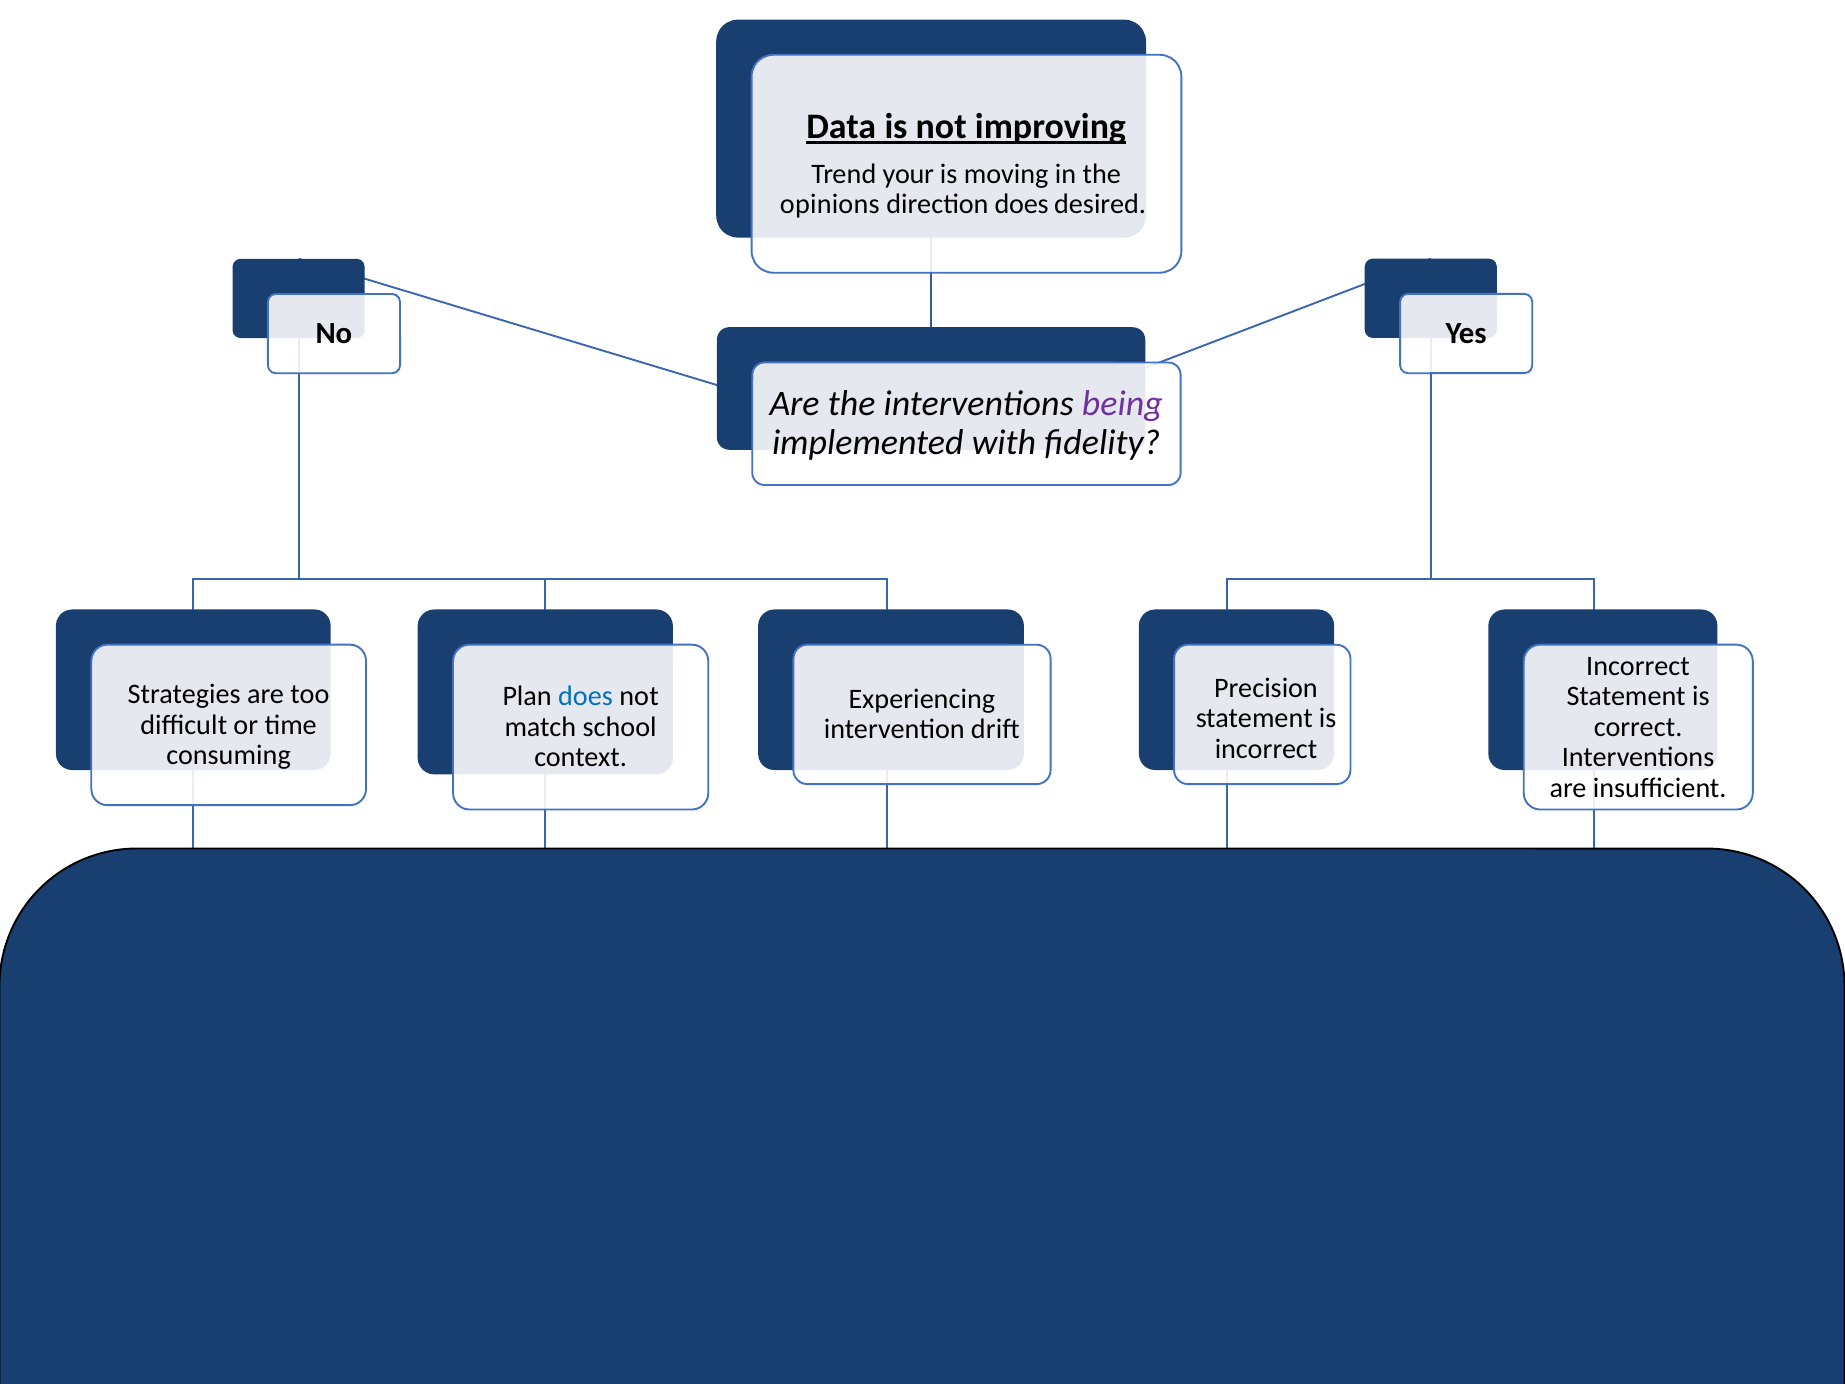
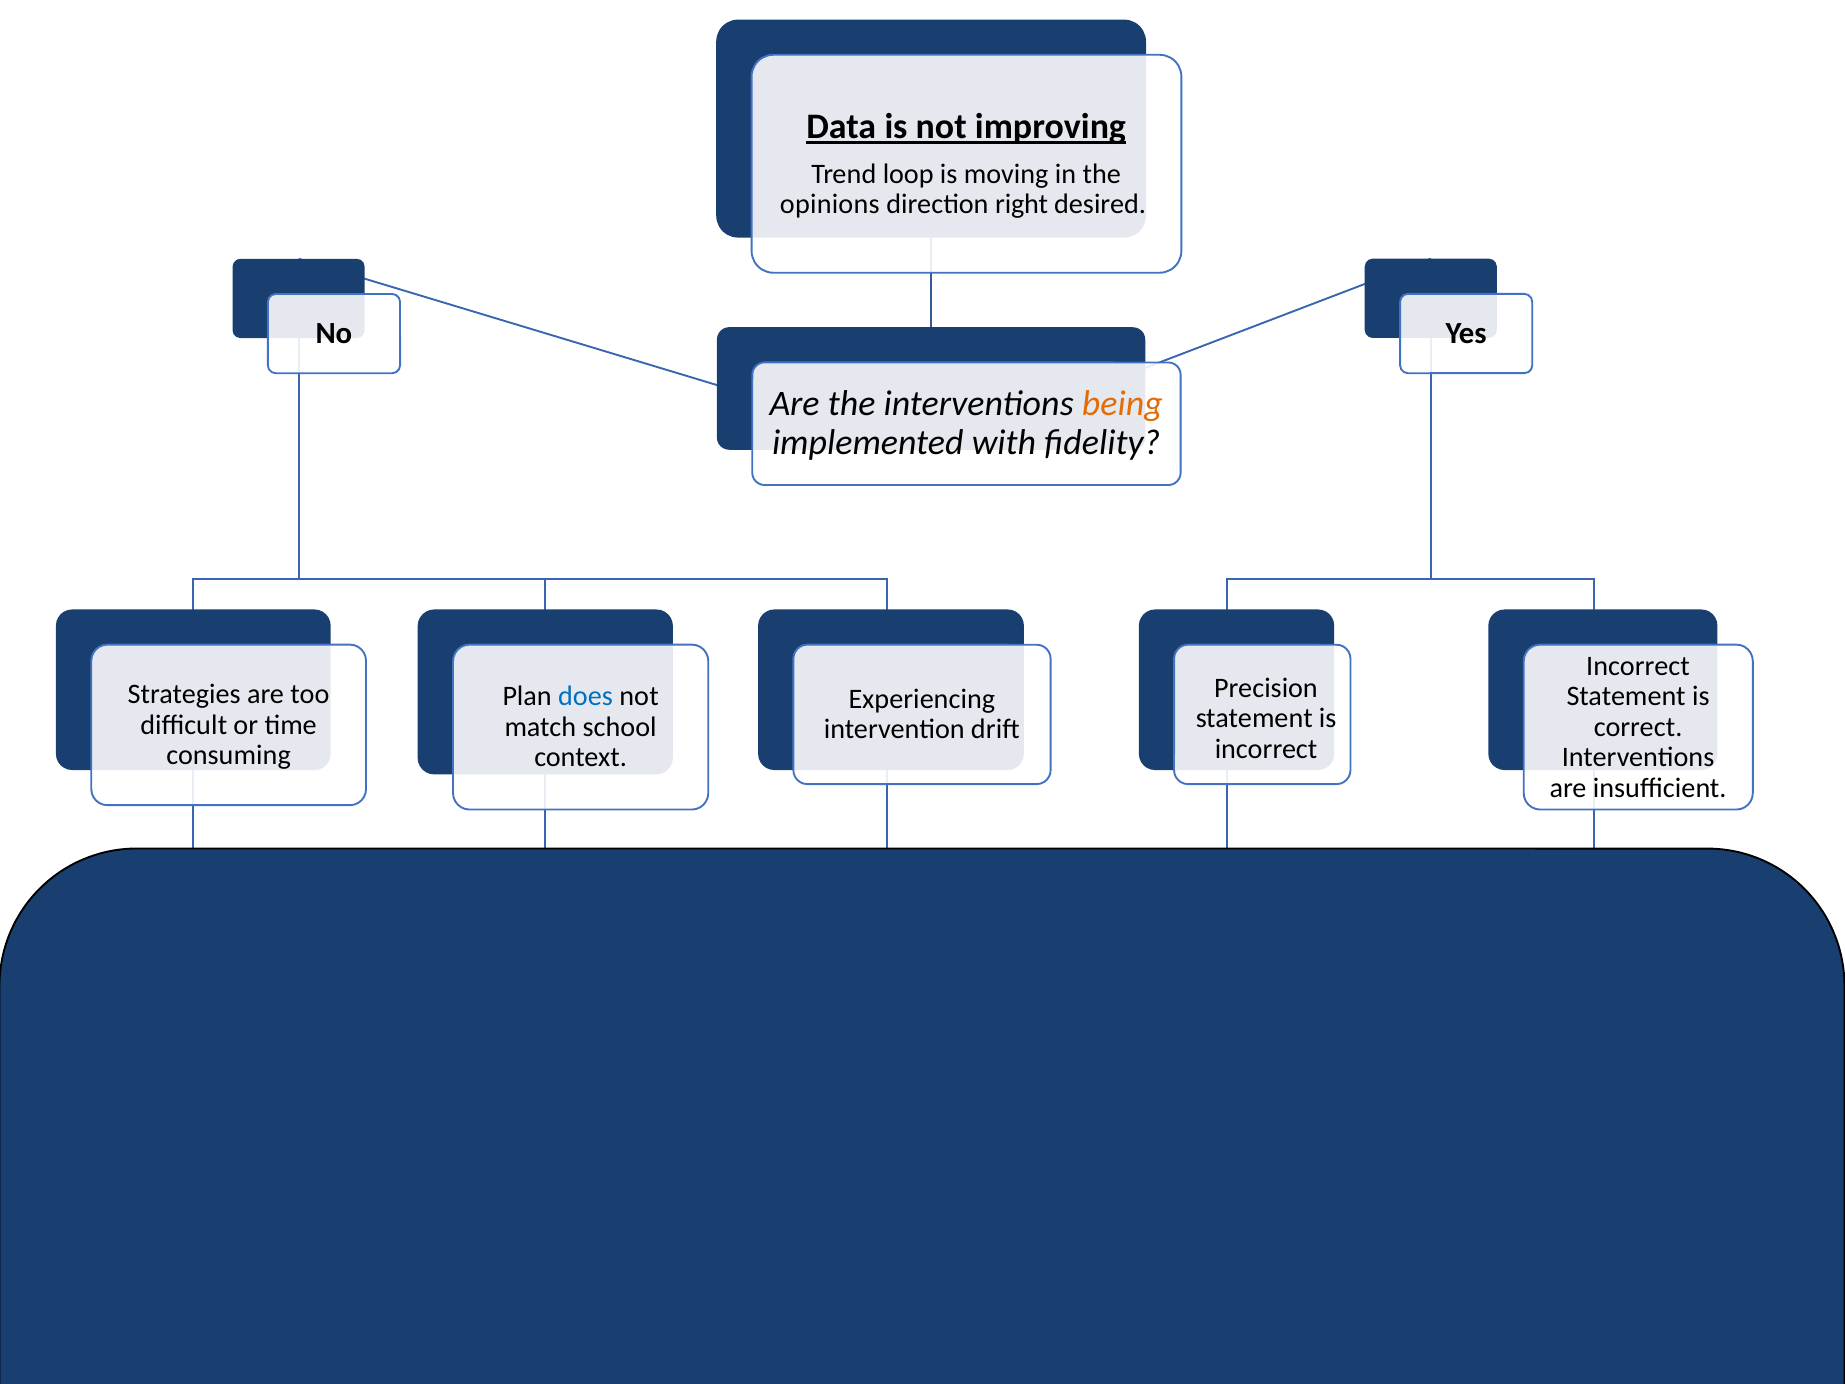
your: your -> loop (908, 174)
direction does: does -> right (1022, 204)
being colour: purple -> orange (1122, 404)
